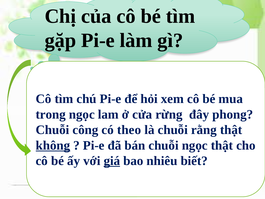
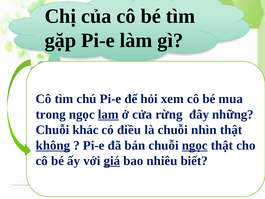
lam underline: none -> present (108, 114)
phong: phong -> những (233, 114)
công: công -> khác (86, 130)
theo: theo -> điều (129, 130)
rằng: rằng -> nhìn (204, 130)
ngọc underline: none -> present (195, 145)
